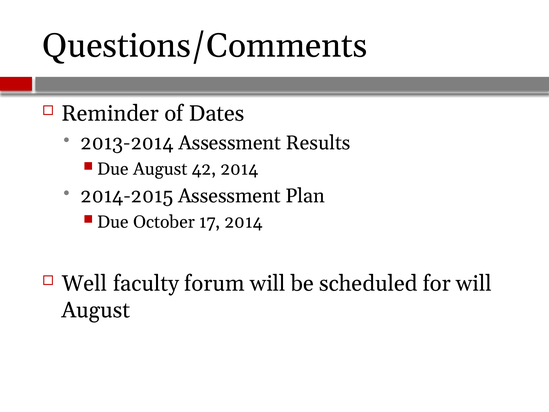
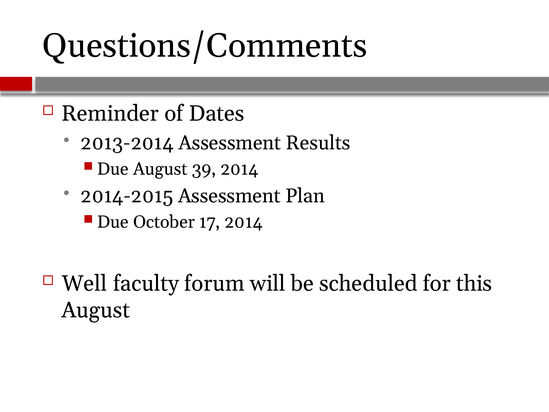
42: 42 -> 39 (204, 169)
for will: will -> this (474, 283)
